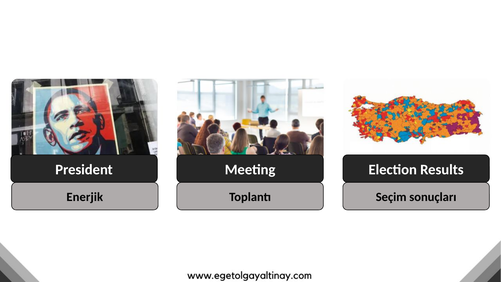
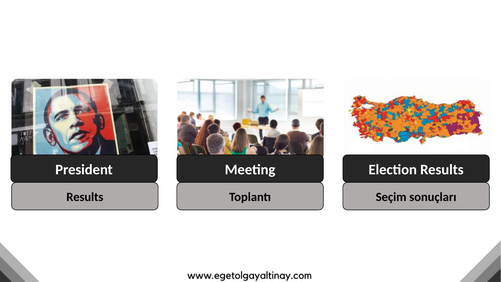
Enerjik: Enerjik -> Results (85, 197)
